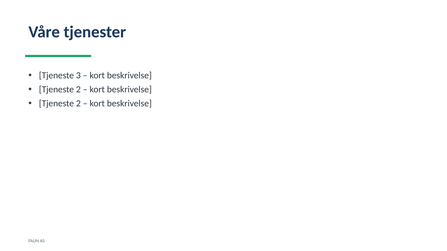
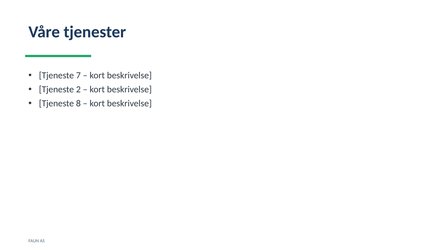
3: 3 -> 7 (78, 76)
2: 2 -> 8 (78, 104)
